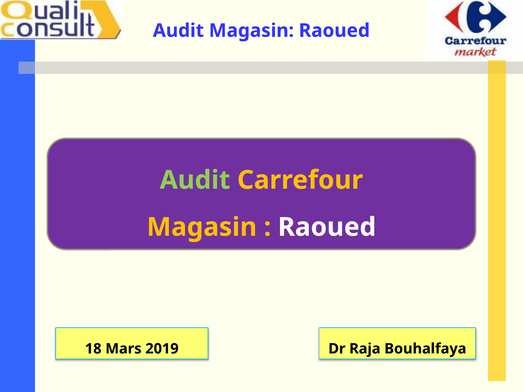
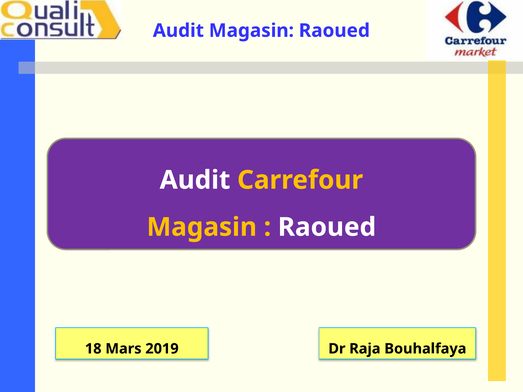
Audit colour: light green -> white (195, 180)
